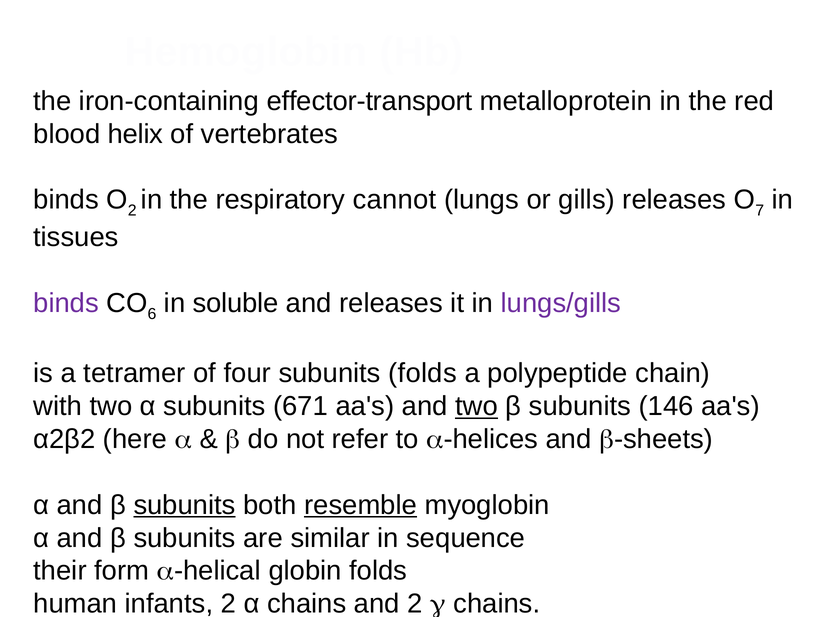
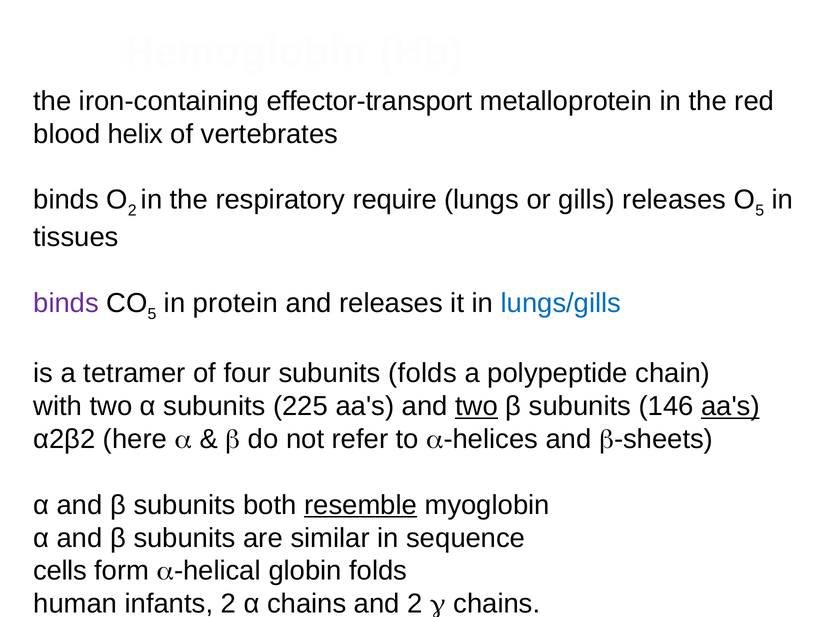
cannot: cannot -> require (395, 200)
7: 7 -> 5 (760, 211)
6: 6 -> 5 (152, 314)
soluble: soluble -> protein (235, 303)
lungs/gills colour: purple -> blue (561, 303)
671: 671 -> 225 (301, 406)
aa's underline: none -> present (730, 406)
subunits underline: present -> none (185, 505)
their: their -> cells (60, 571)
